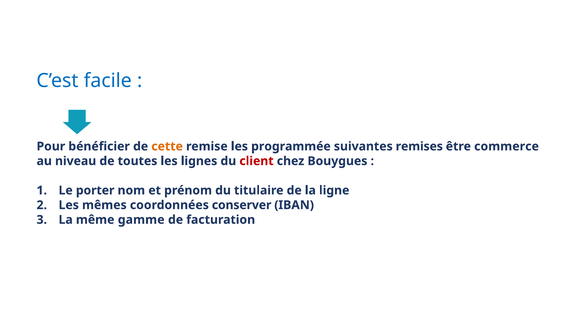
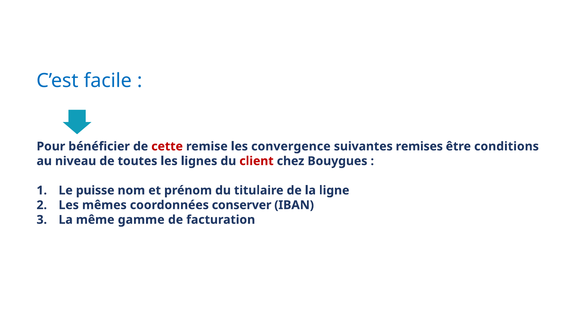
cette colour: orange -> red (167, 146)
programmée: programmée -> convergence (291, 146)
commerce: commerce -> conditions (506, 146)
porter: porter -> puisse (95, 191)
